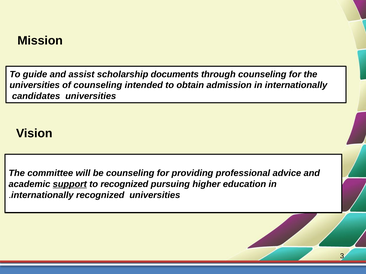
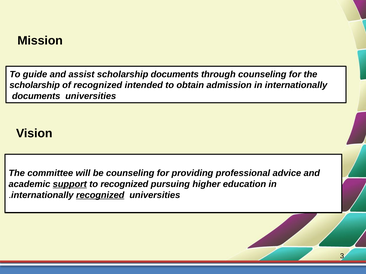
universities: universities -> scholarship (35, 85)
of counseling: counseling -> recognized (98, 85)
candidates: candidates -> documents (36, 96)
recognized underline: none -> present (100, 195)
